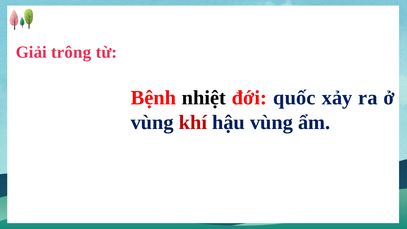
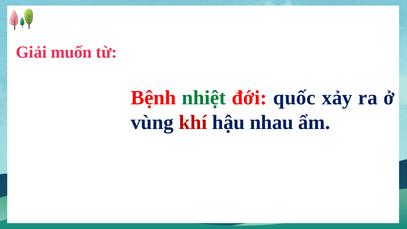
trông: trông -> muốn (71, 52)
nhiệt colour: black -> green (204, 98)
hậu vùng: vùng -> nhau (272, 122)
